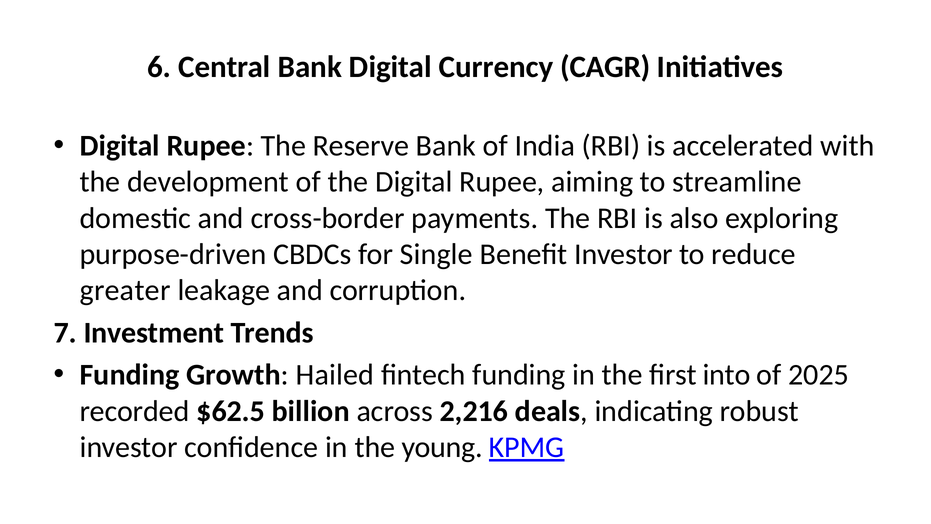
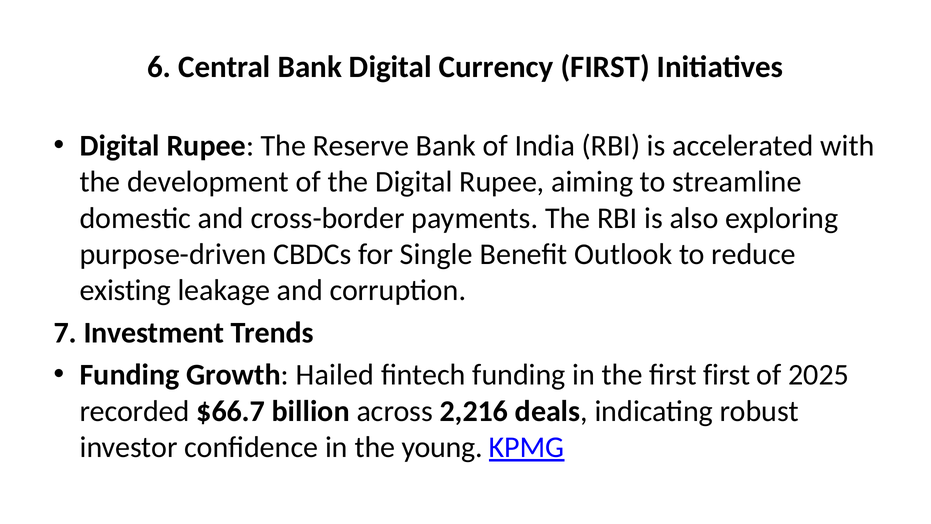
Currency CAGR: CAGR -> FIRST (605, 67)
Benefit Investor: Investor -> Outlook (623, 254)
greater: greater -> existing (125, 290)
first into: into -> first (727, 375)
$62.5: $62.5 -> $66.7 (231, 411)
